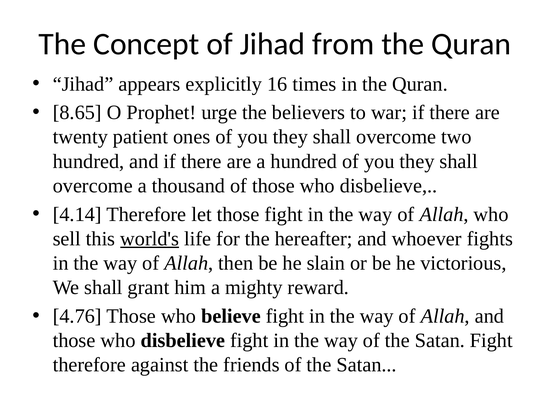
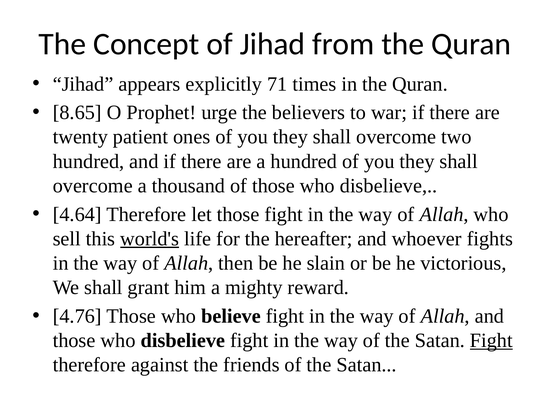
16: 16 -> 71 (277, 84)
4.14: 4.14 -> 4.64 (77, 214)
Fight underline: none -> present (491, 340)
